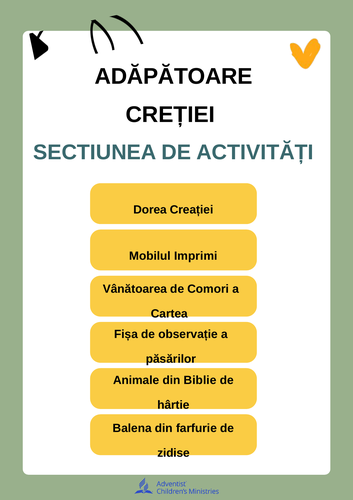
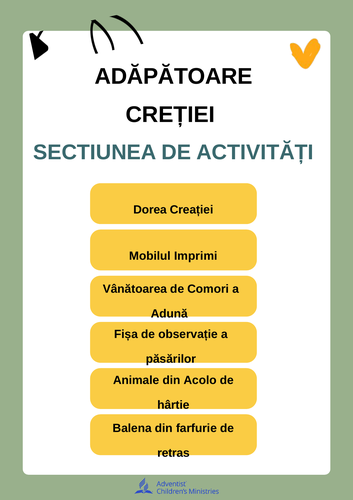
Cartea: Cartea -> Adună (169, 313)
Biblie: Biblie -> Acolo (200, 380)
zidise: zidise -> retras (174, 453)
